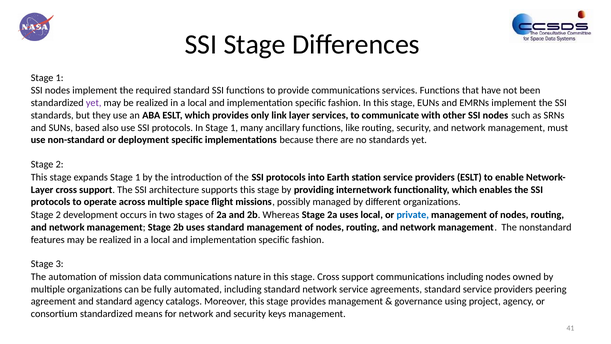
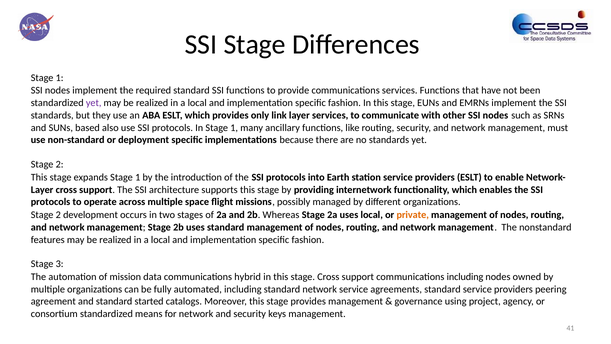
private colour: blue -> orange (413, 215)
nature: nature -> hybrid (248, 277)
standard agency: agency -> started (149, 301)
